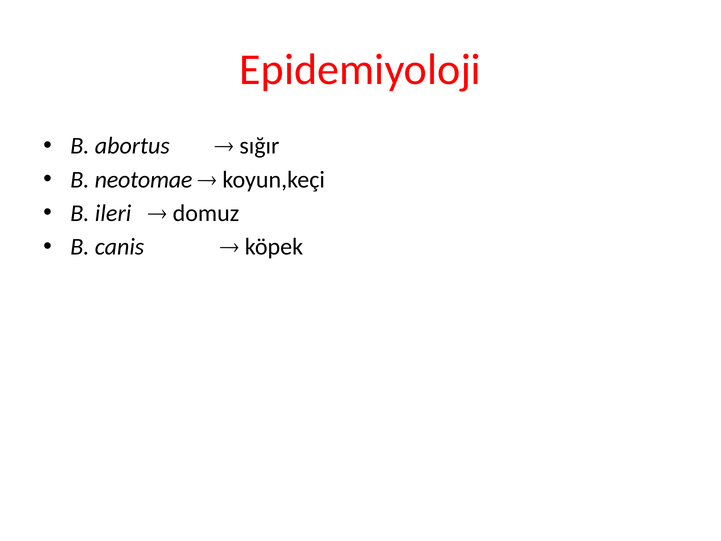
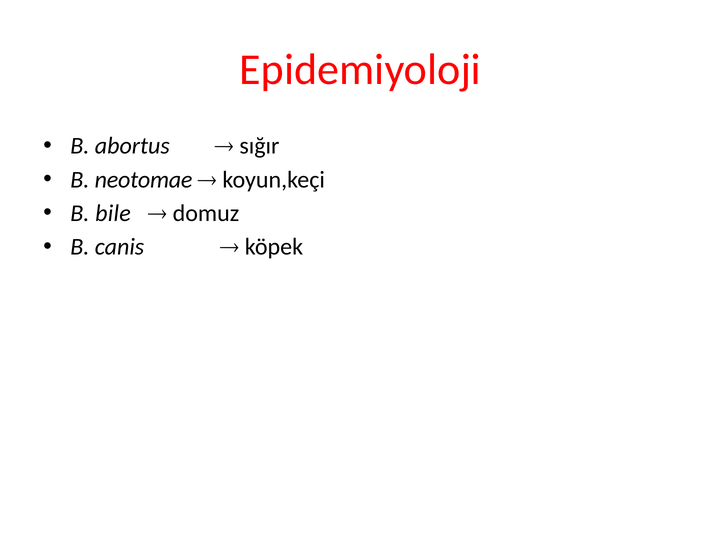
ileri: ileri -> bile (113, 213)
